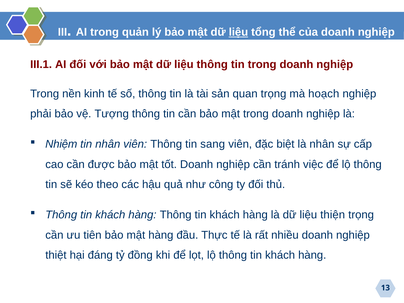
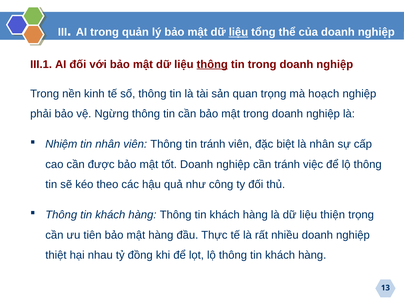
thông underline: none -> present (212, 64)
Tượng: Tượng -> Ngừng (112, 114)
tin sang: sang -> tránh (213, 144)
đáng: đáng -> nhau (100, 255)
